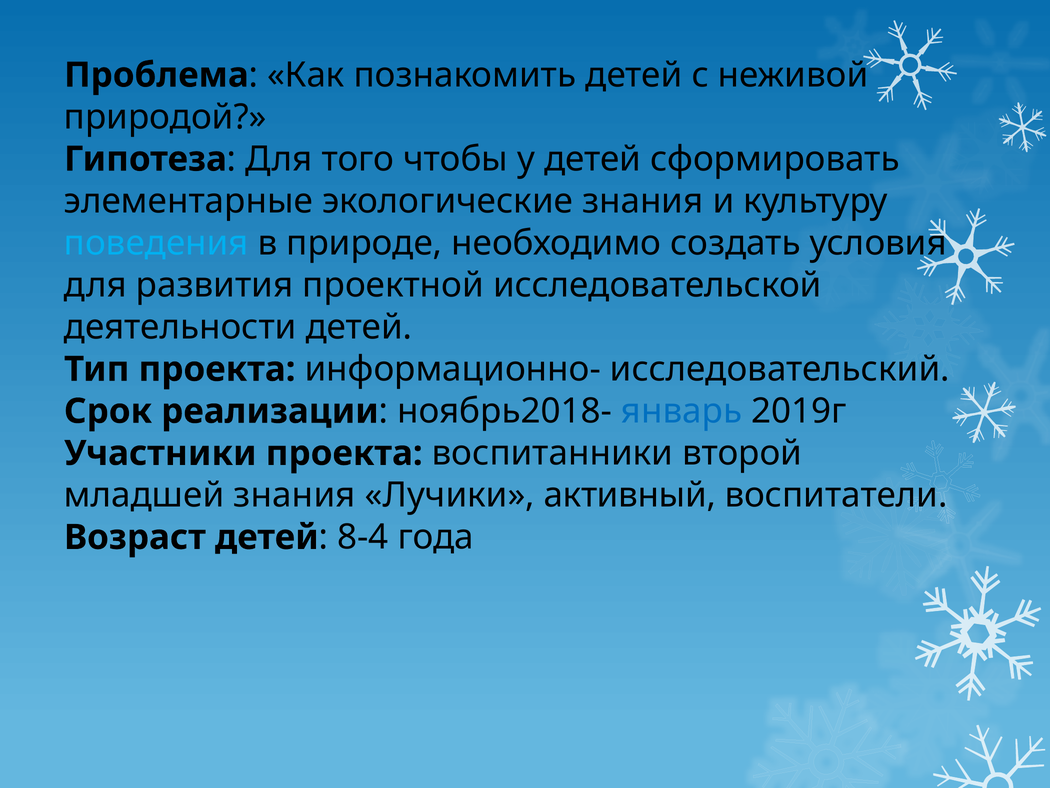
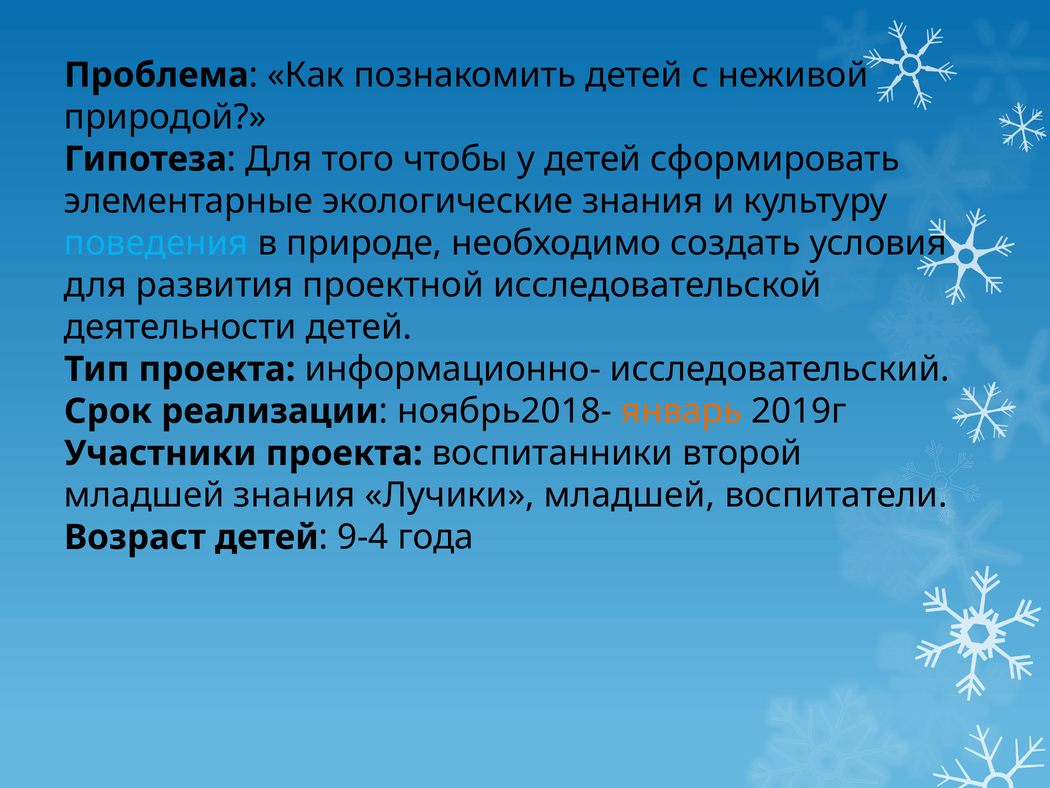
январь colour: blue -> orange (682, 411)
Лучики активный: активный -> младшей (630, 495)
8-4: 8-4 -> 9-4 (363, 537)
